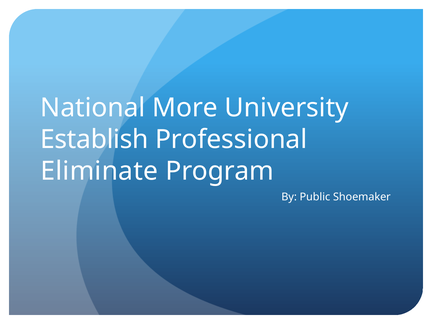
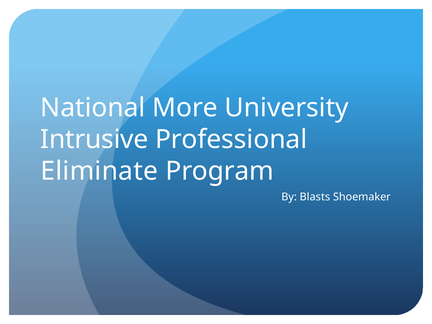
Establish: Establish -> Intrusive (94, 140)
Public: Public -> Blasts (315, 197)
